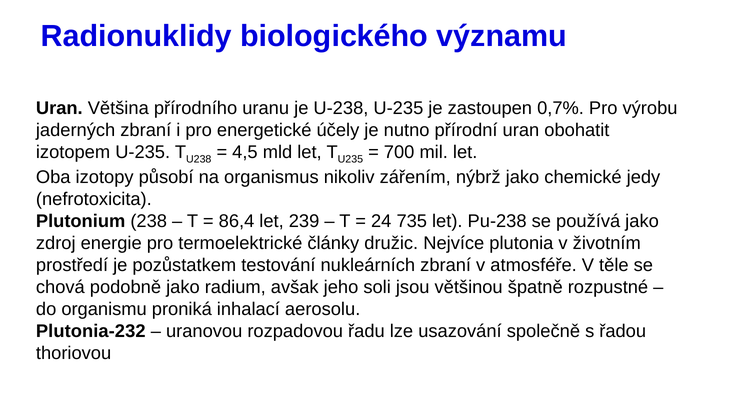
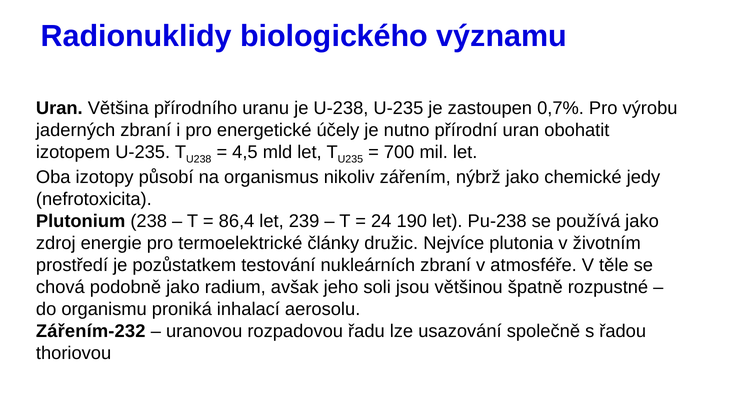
735: 735 -> 190 (412, 221)
Plutonia-232: Plutonia-232 -> Zářením-232 (91, 331)
